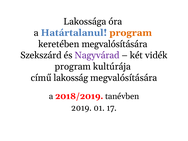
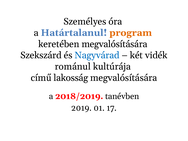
Lakossága: Lakossága -> Személyes (85, 21)
Nagyvárad colour: purple -> blue (97, 55)
program: program -> románul (73, 67)
